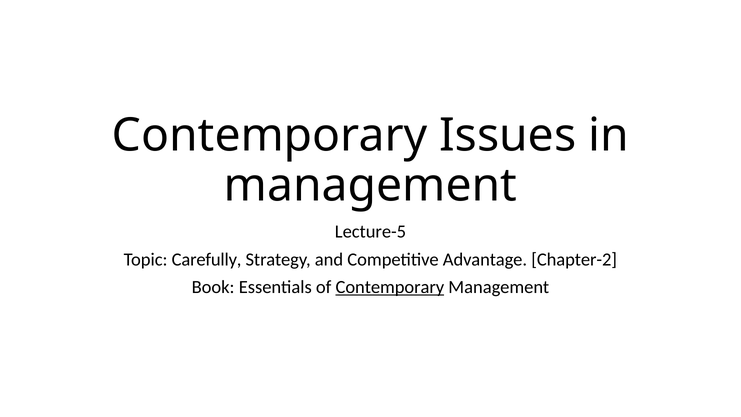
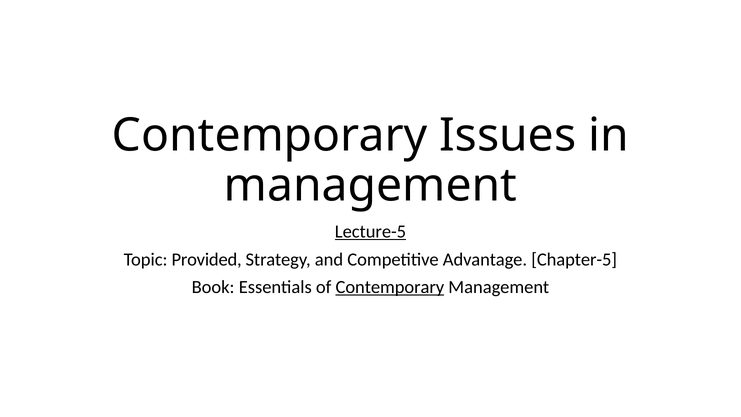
Lecture-5 underline: none -> present (370, 232)
Carefully: Carefully -> Provided (207, 259)
Chapter-2: Chapter-2 -> Chapter-5 (574, 259)
